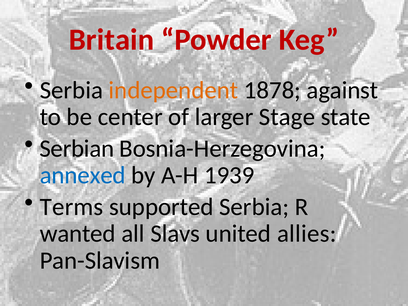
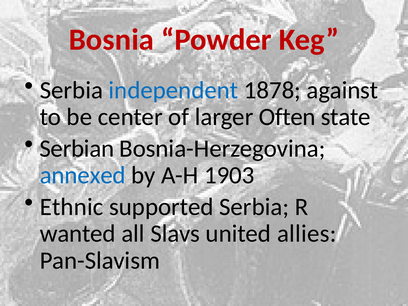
Britain: Britain -> Bosnia (111, 40)
independent colour: orange -> blue (173, 90)
Stage: Stage -> Often (287, 117)
1939: 1939 -> 1903 (229, 175)
Terms: Terms -> Ethnic (72, 207)
